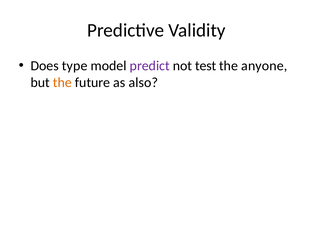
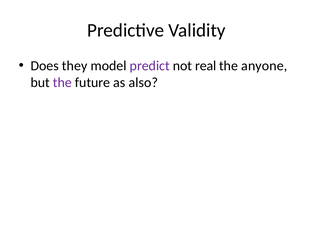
type: type -> they (75, 66)
test: test -> real (206, 66)
the colour: orange -> purple (62, 82)
